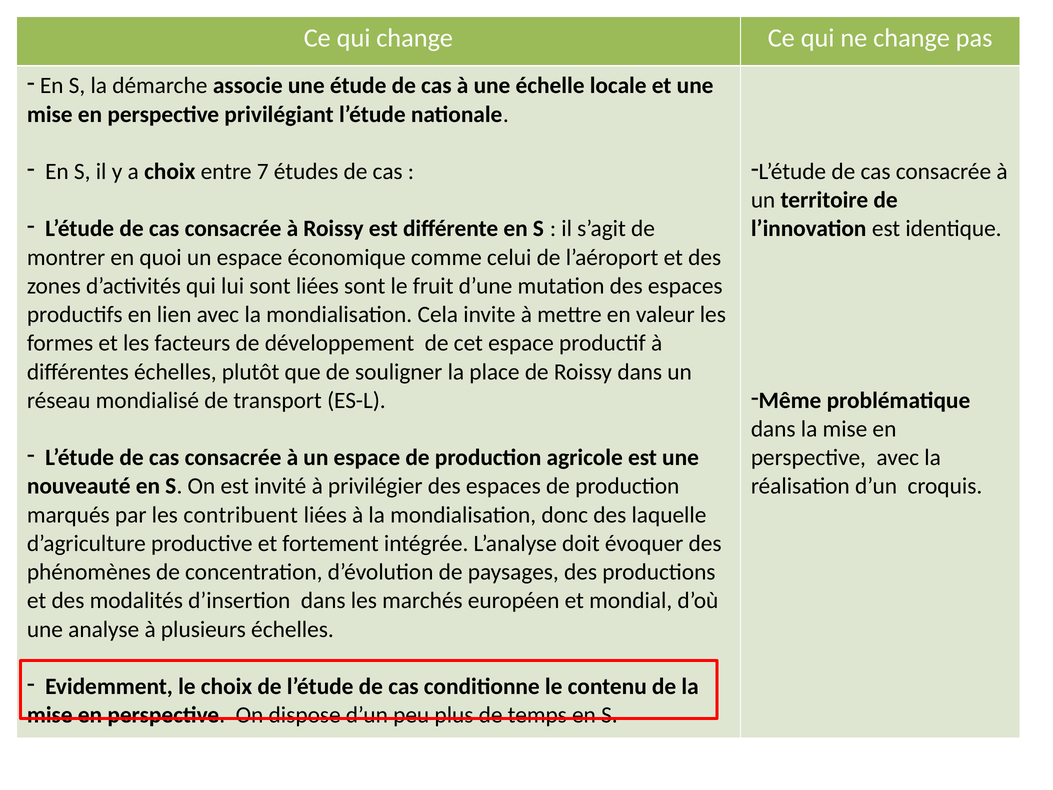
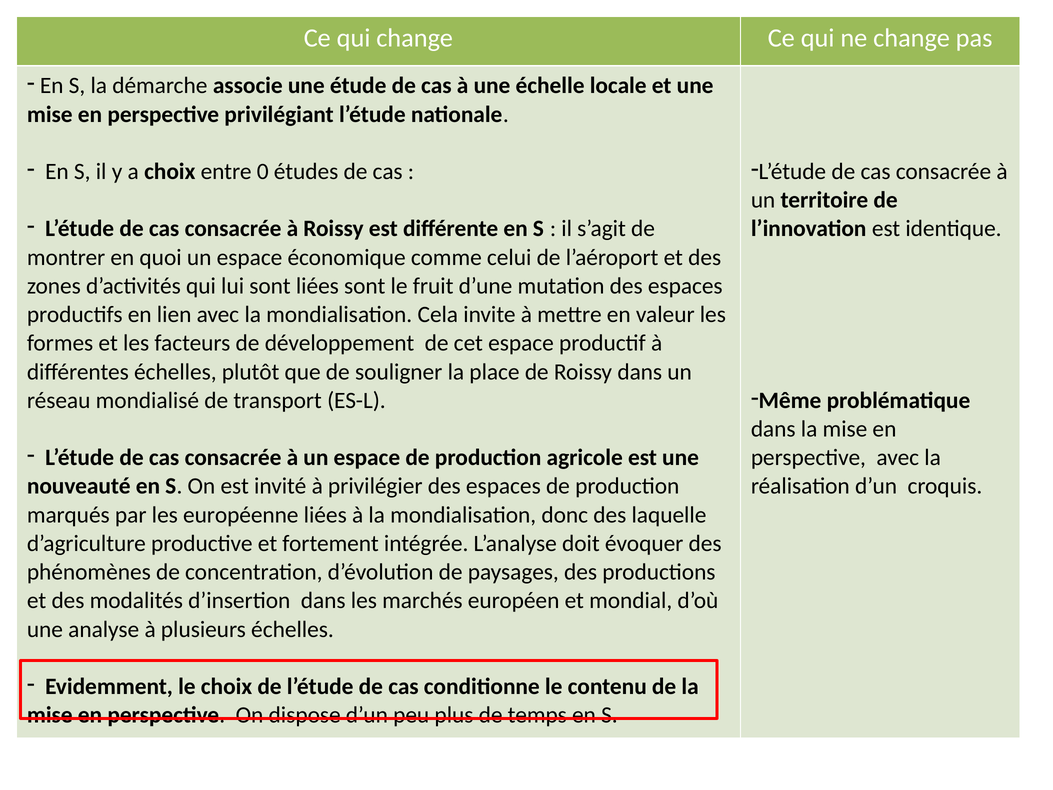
7: 7 -> 0 (263, 171)
contribuent: contribuent -> européenne (241, 515)
